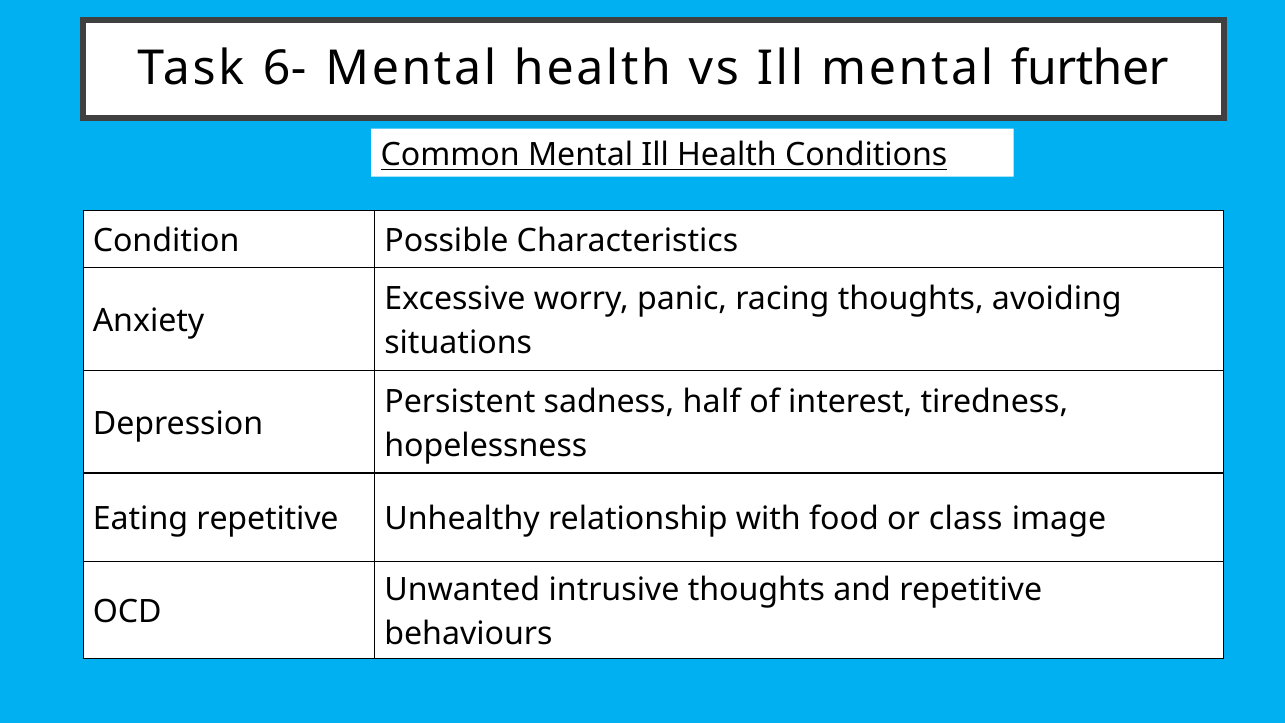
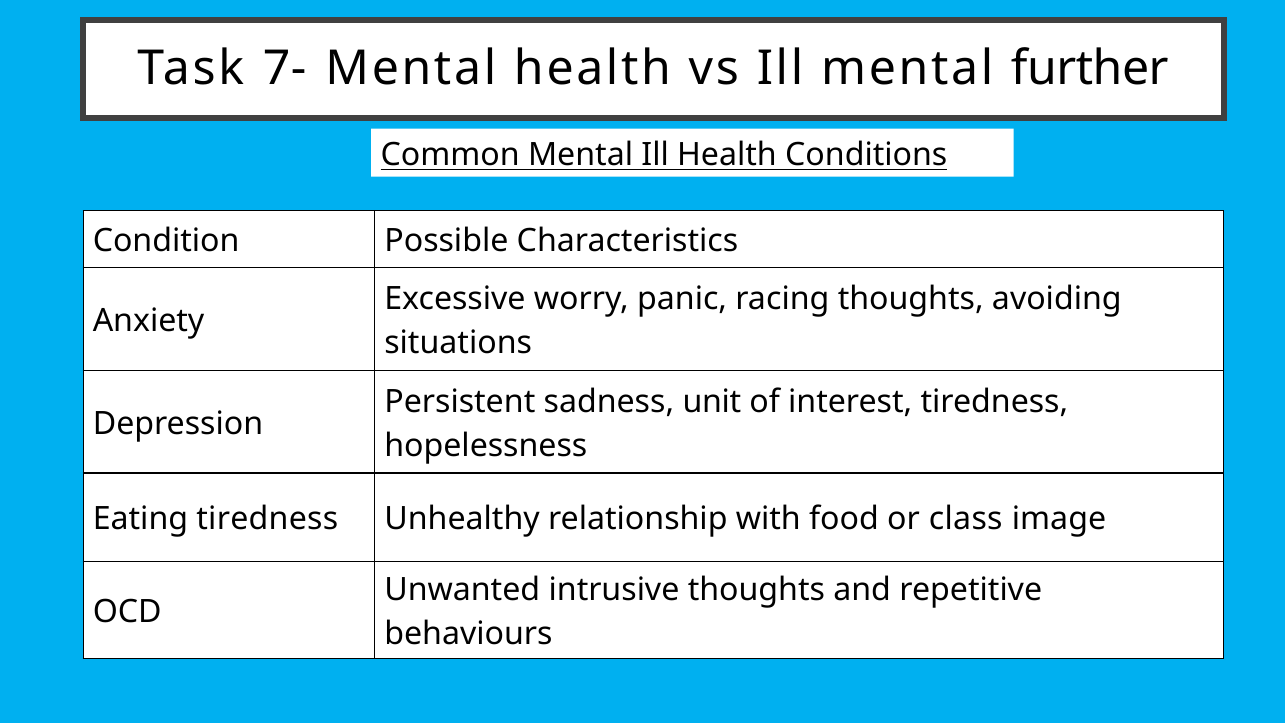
6-: 6- -> 7- (285, 68)
half: half -> unit (712, 401)
Eating repetitive: repetitive -> tiredness (267, 519)
